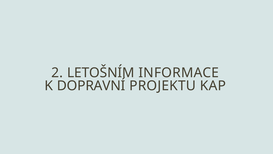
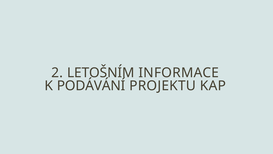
DOPRAVNÍ: DOPRAVNÍ -> PODÁVÁNÍ (91, 86)
